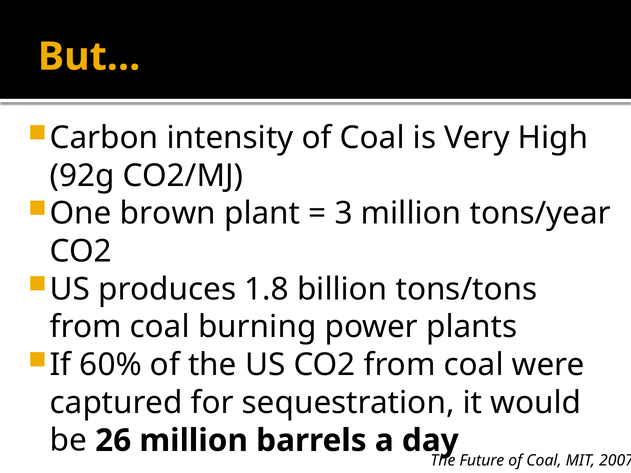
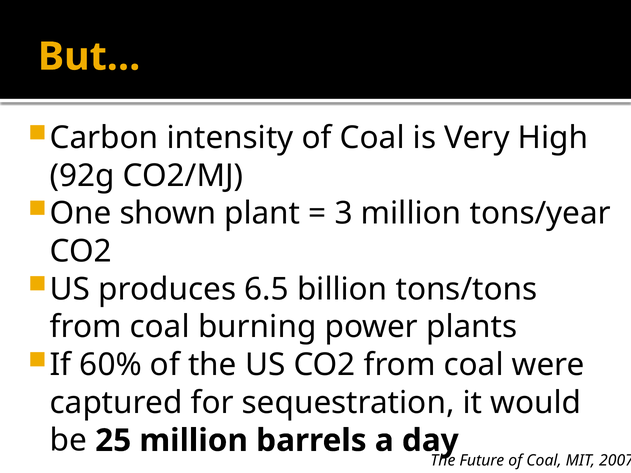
brown: brown -> shown (168, 214)
1.8: 1.8 -> 6.5 (267, 289)
26: 26 -> 25 (113, 441)
